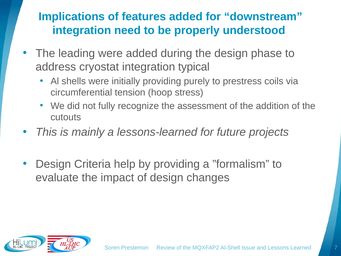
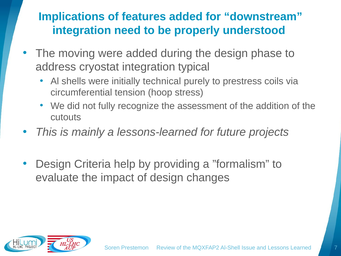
leading: leading -> moving (77, 53)
initially providing: providing -> technical (162, 81)
